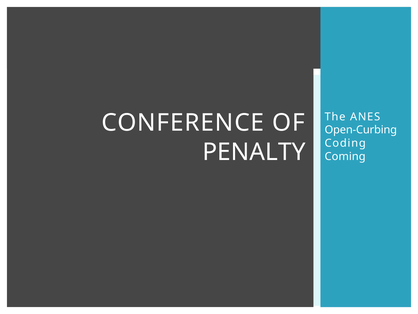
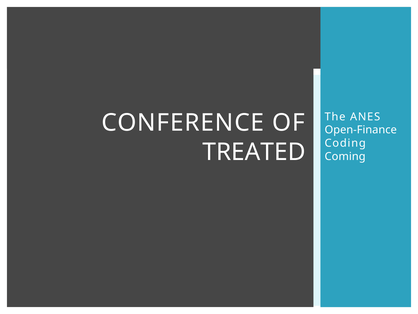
Open-Curbing: Open-Curbing -> Open-Finance (361, 130)
PENALTY: PENALTY -> TREATED (254, 152)
